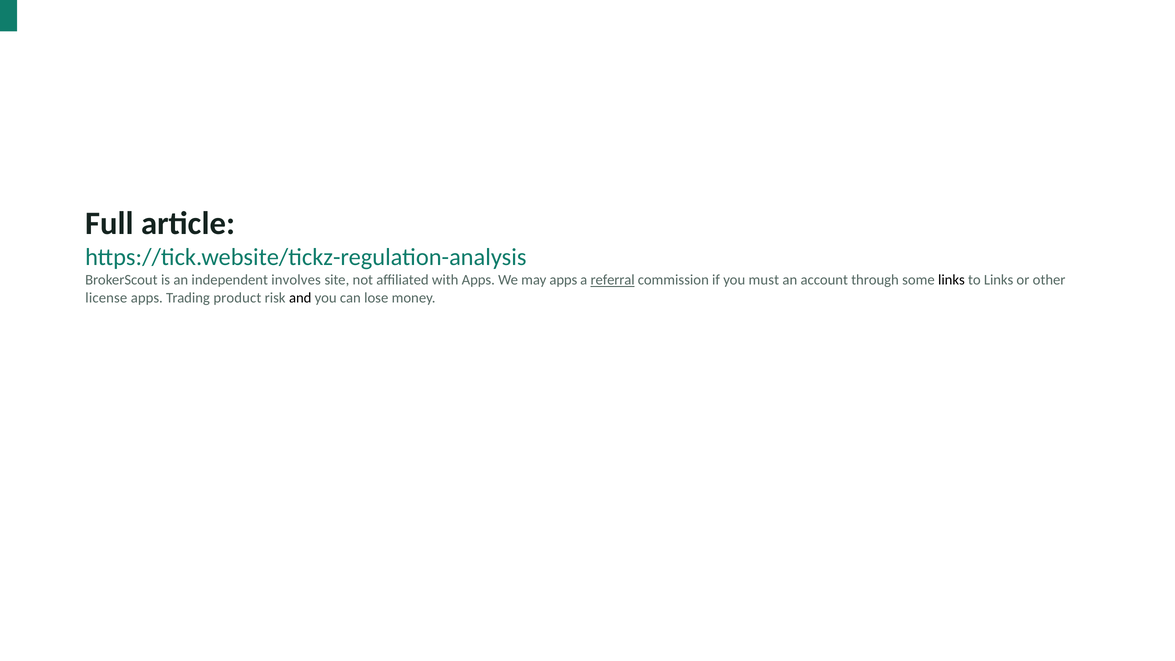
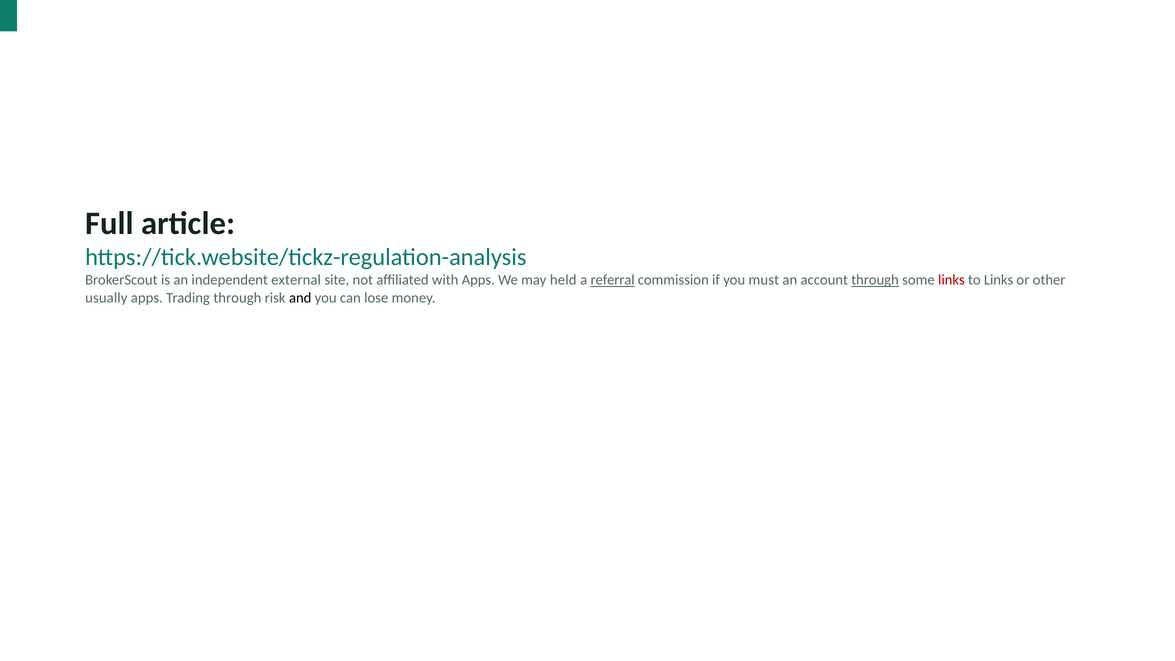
involves: involves -> external (296, 280)
may apps: apps -> held (563, 280)
through underline: none -> present (875, 280)
links colour: black -> red (951, 280)
license: license -> usually (106, 298)
Trading product: product -> through (237, 298)
